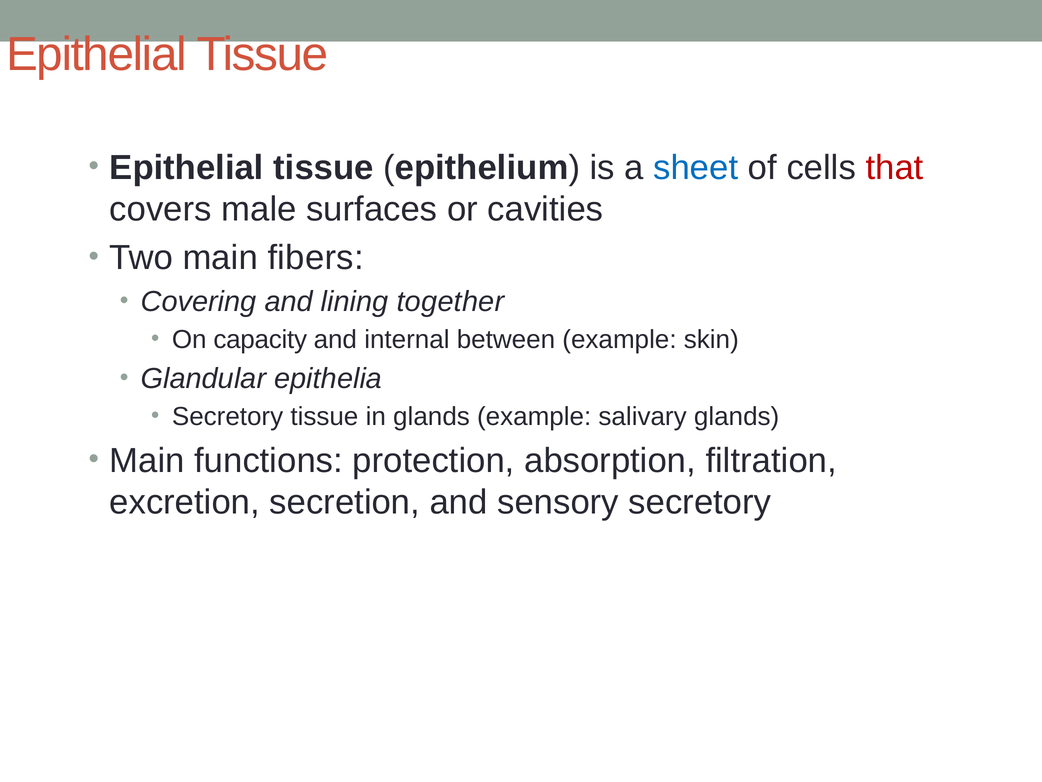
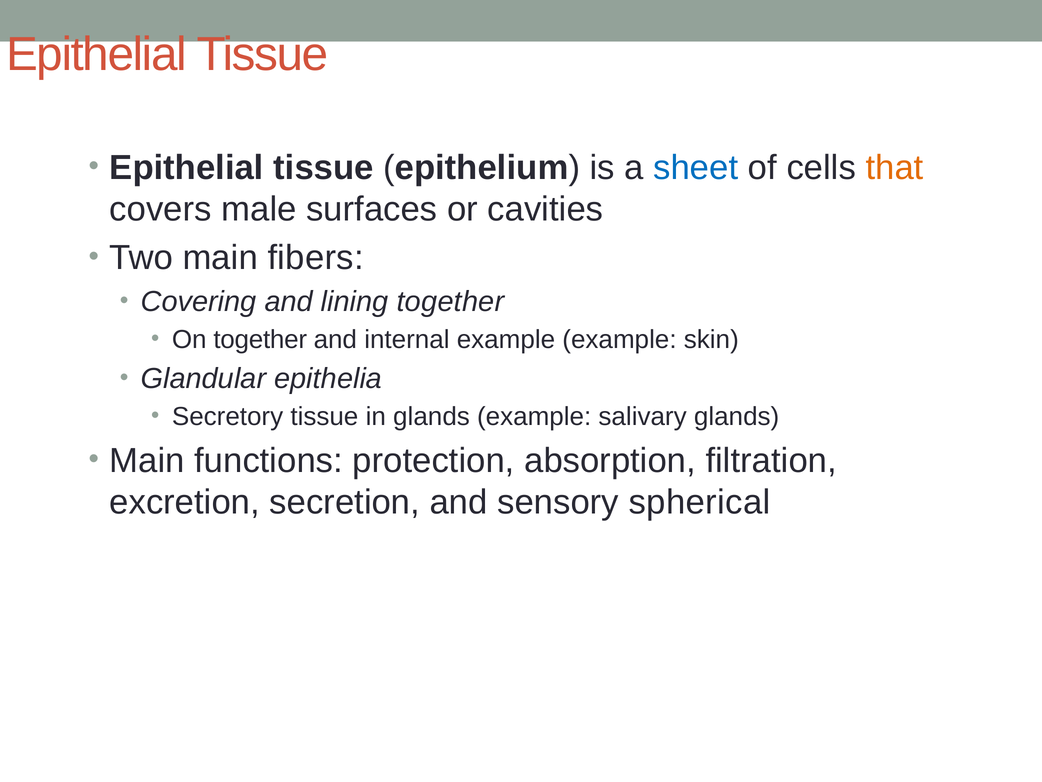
that colour: red -> orange (895, 167)
On capacity: capacity -> together (260, 339)
internal between: between -> example (506, 339)
sensory secretory: secretory -> spherical (700, 502)
